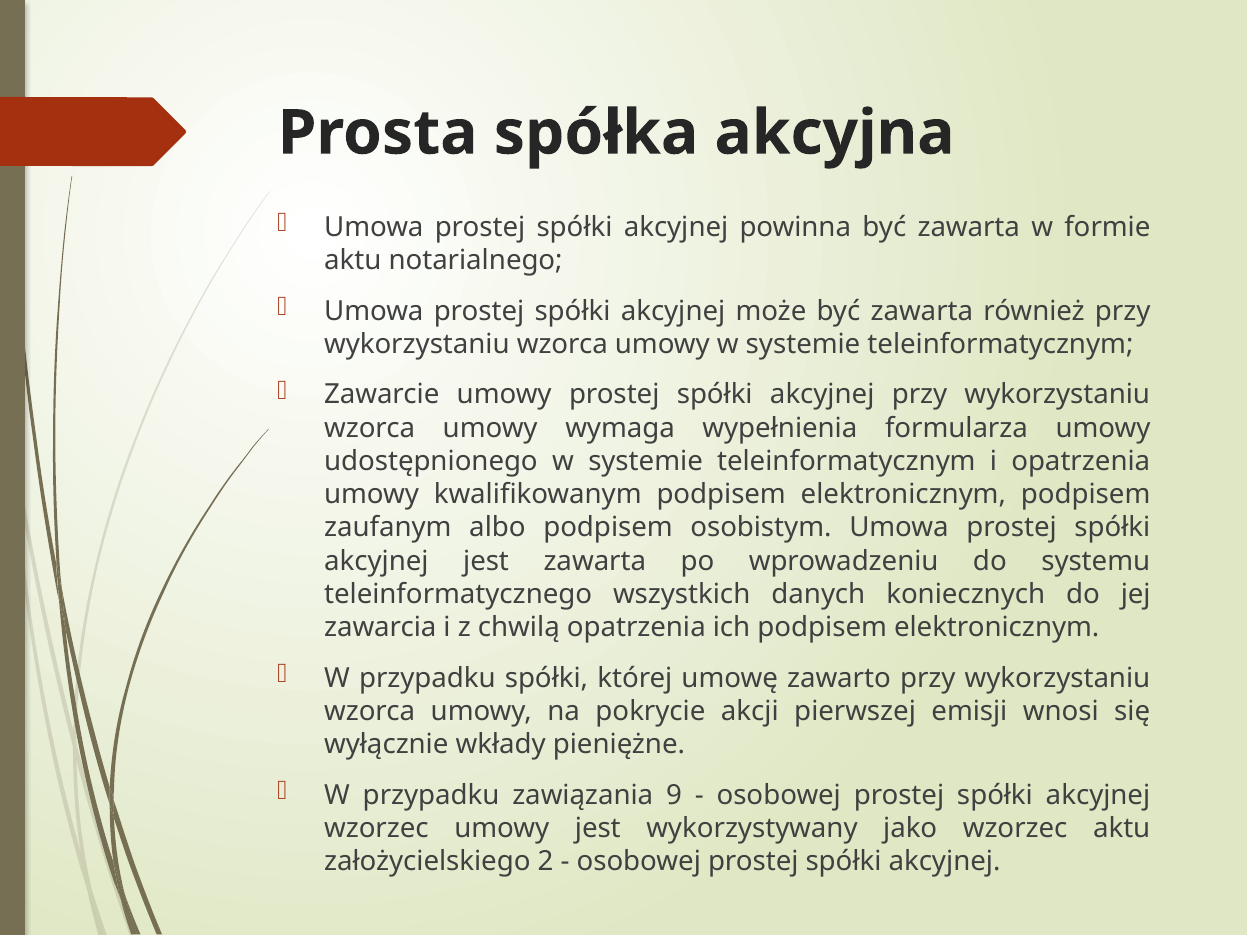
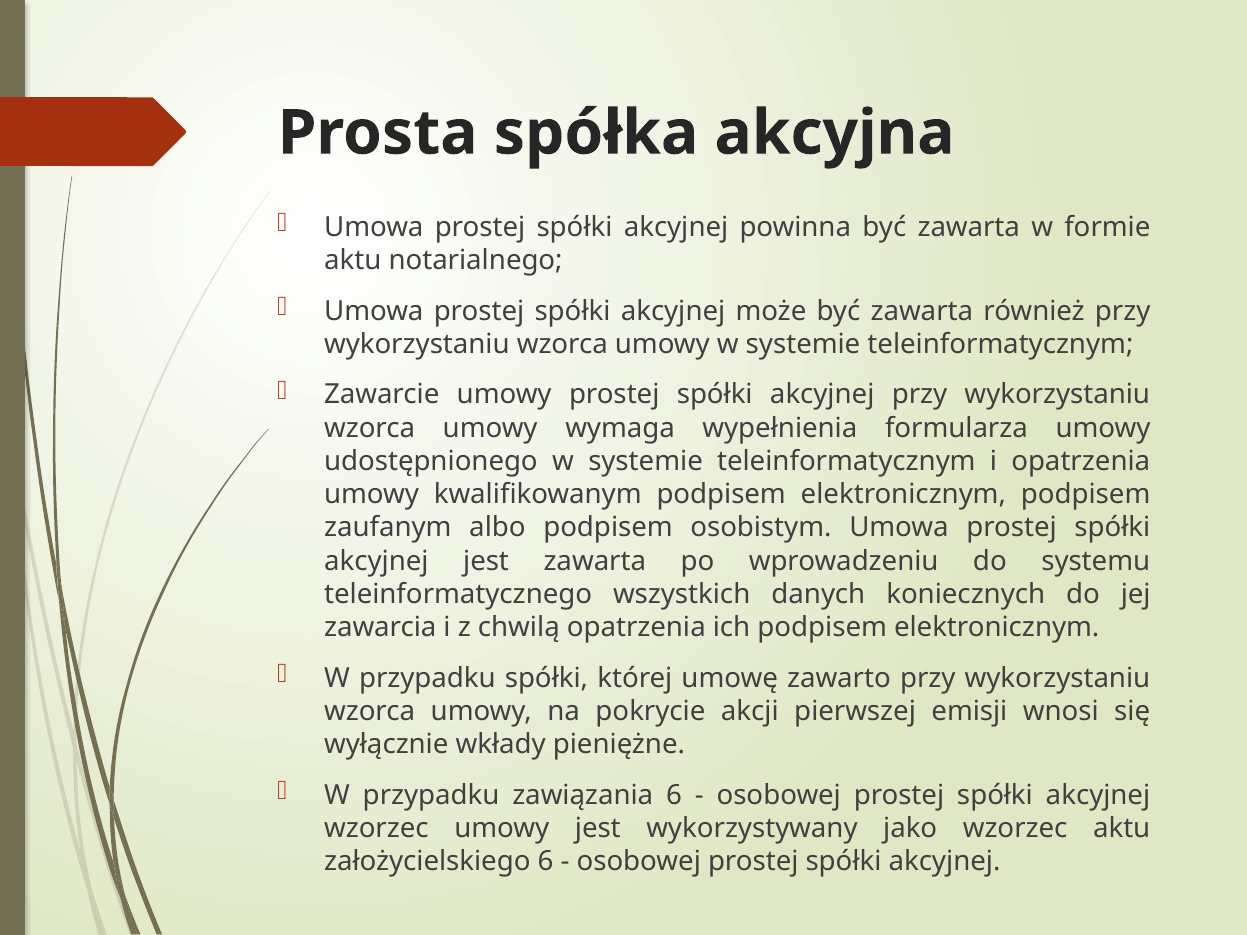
zawiązania 9: 9 -> 6 (674, 795)
założycielskiego 2: 2 -> 6 (546, 862)
